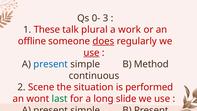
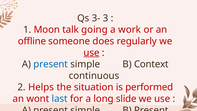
0-: 0- -> 3- (96, 18)
These: These -> Moon (47, 30)
plural: plural -> going (94, 30)
does underline: present -> none (103, 41)
Method: Method -> Context (151, 64)
Scene: Scene -> Helps (41, 87)
last colour: green -> blue (60, 99)
